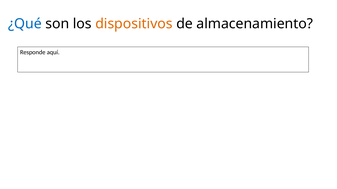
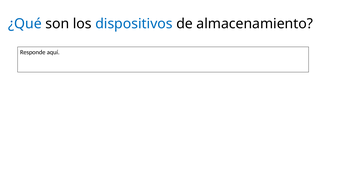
dispositivos colour: orange -> blue (134, 24)
